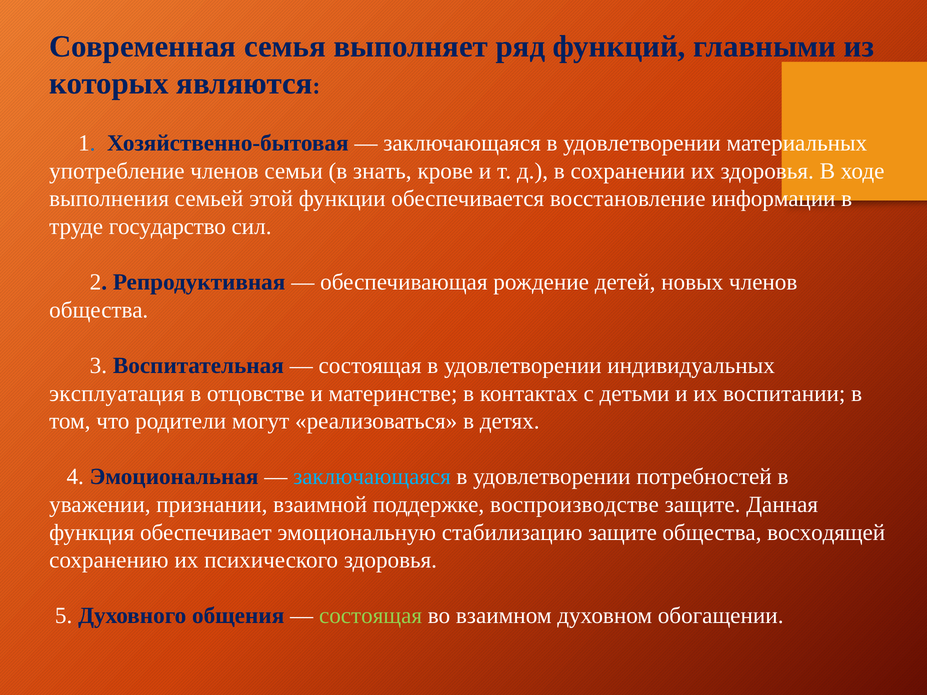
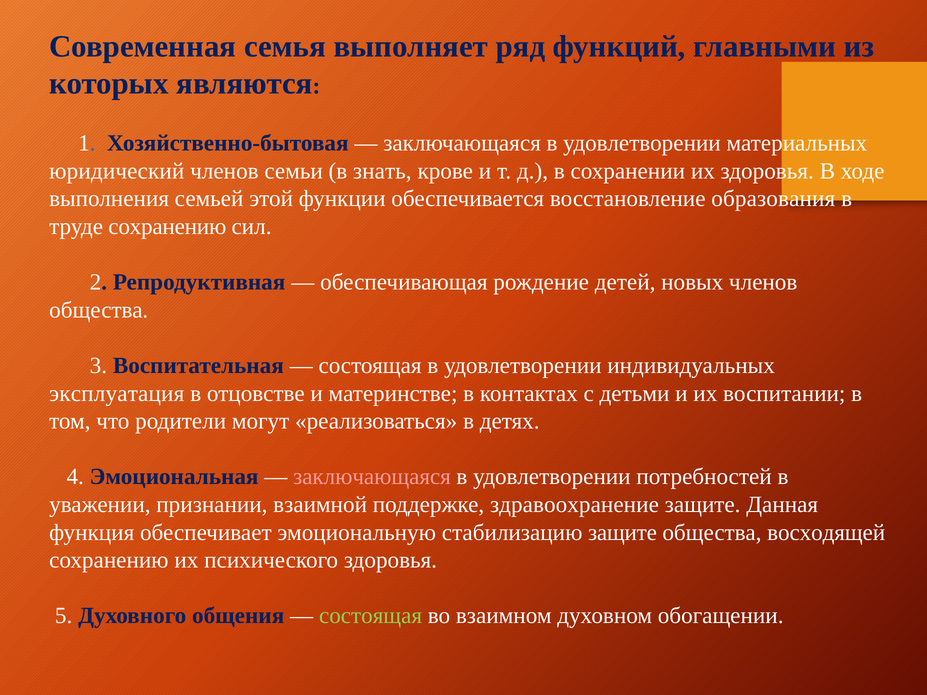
употребление: употребление -> юридический (117, 171)
информации: информации -> образования (773, 199)
труде государство: государство -> сохранению (167, 227)
заключающаяся colour: light blue -> pink (372, 477)
воспроизводстве: воспроизводстве -> здравоохранение (574, 505)
